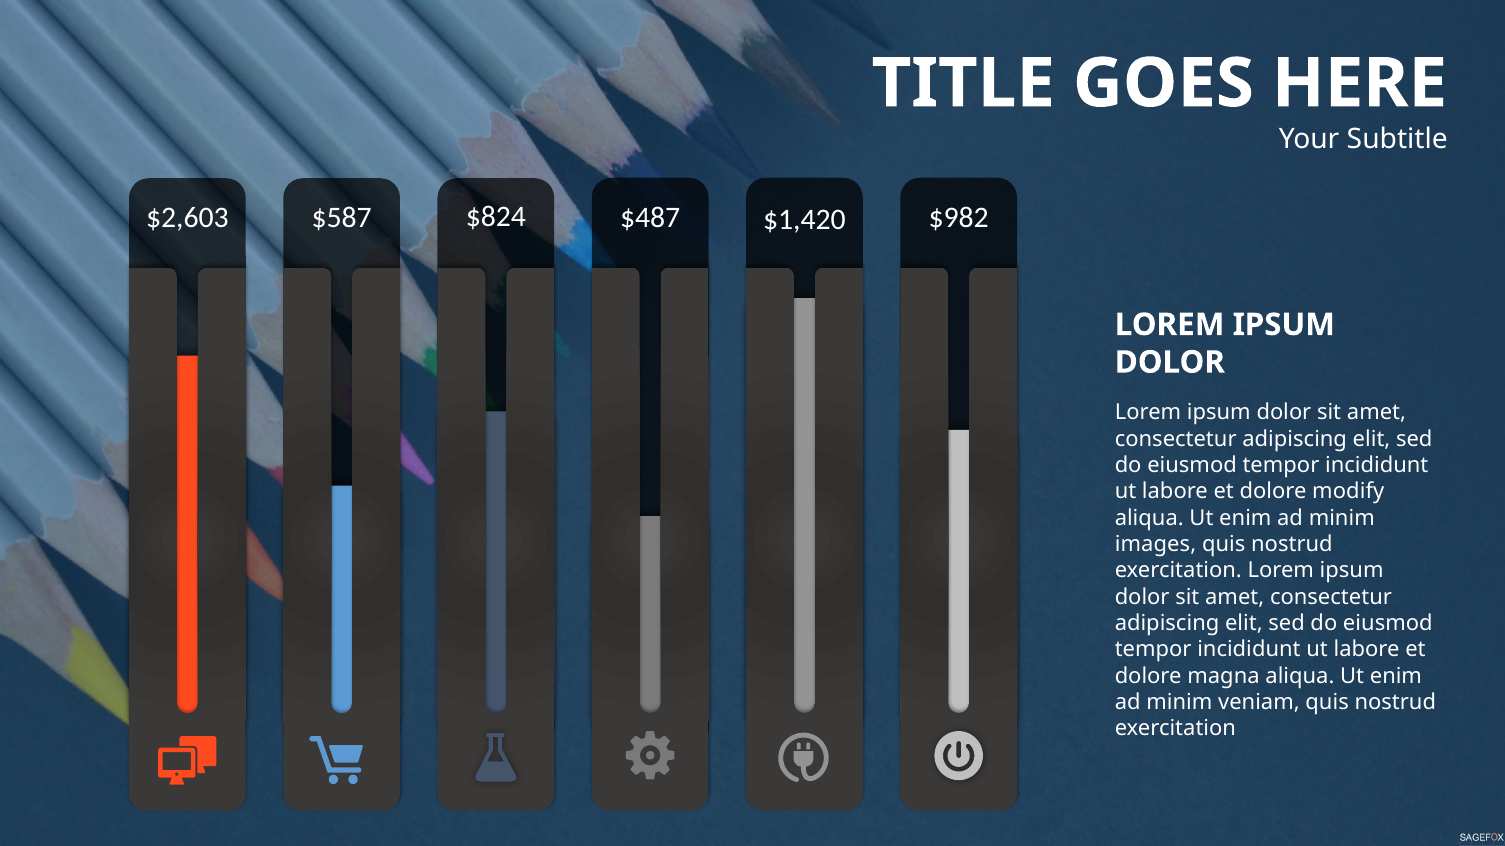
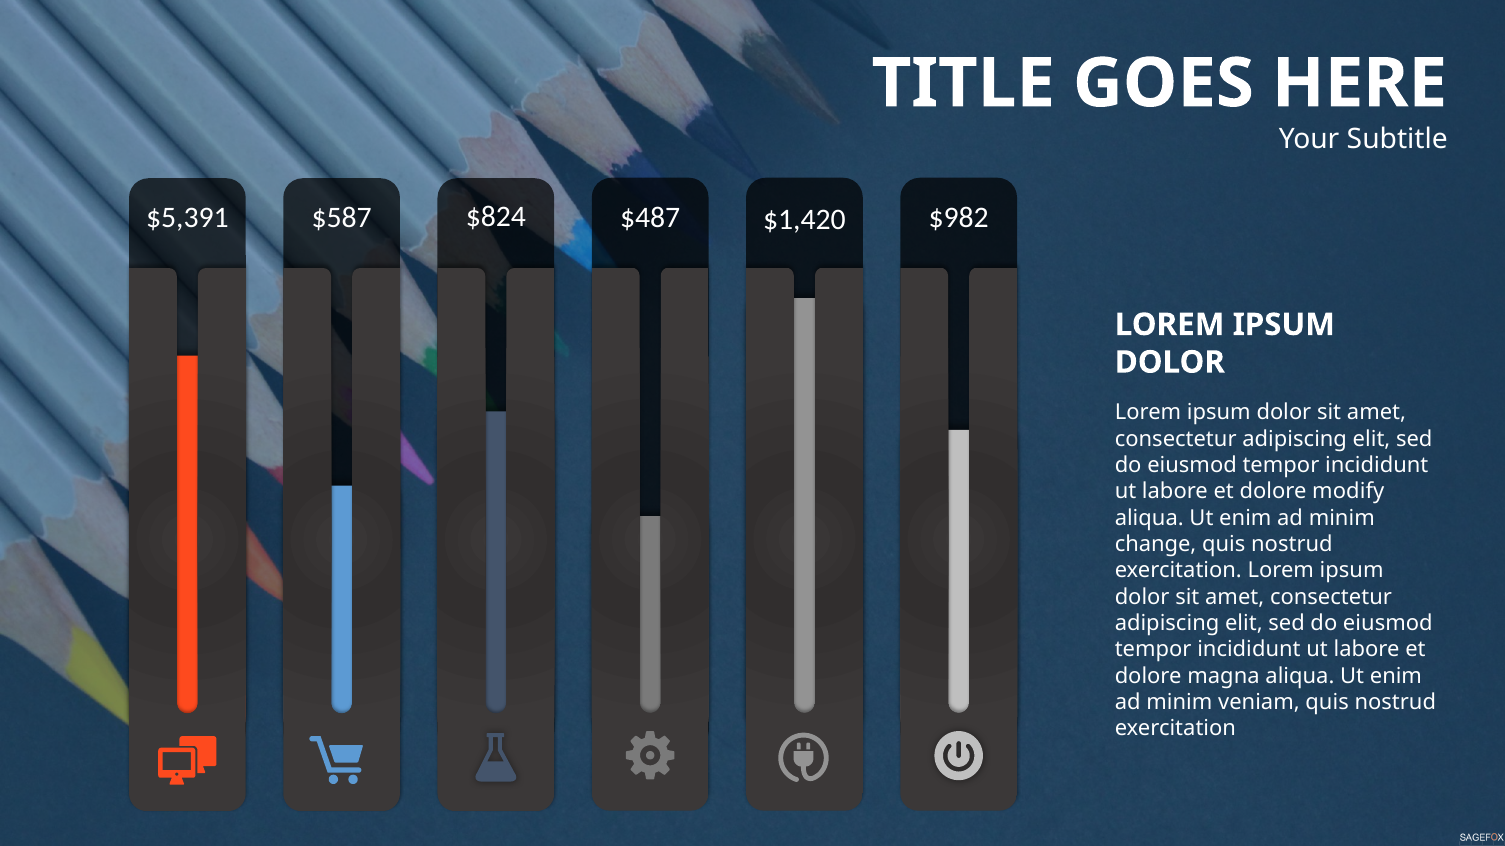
$2,603: $2,603 -> $5,391 (187, 218)
images: images -> change (1156, 544)
